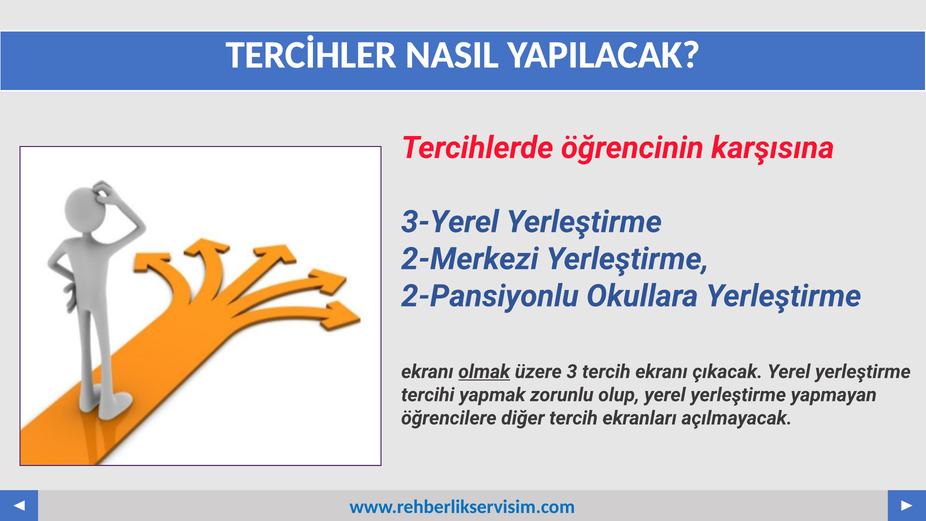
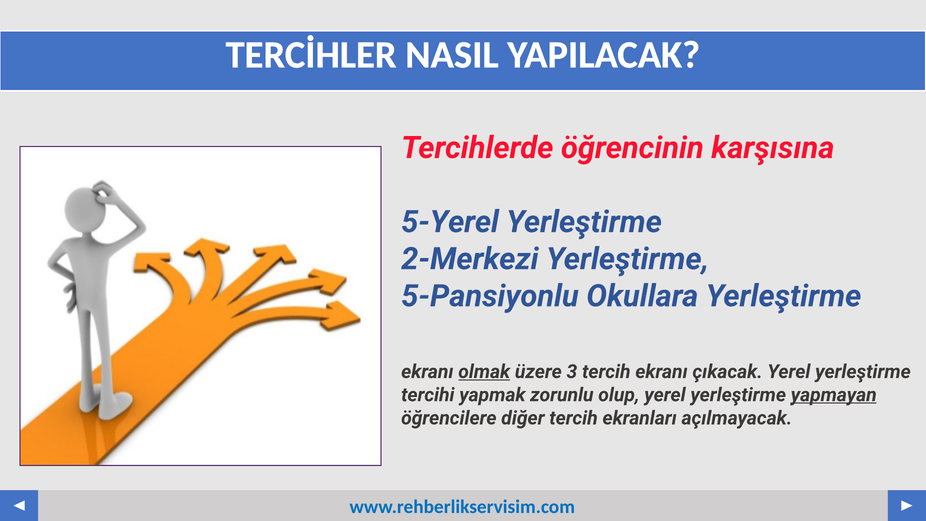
3-Yerel: 3-Yerel -> 5-Yerel (450, 222)
2-Pansiyonlu: 2-Pansiyonlu -> 5-Pansiyonlu (490, 296)
yapmayan underline: none -> present (834, 395)
